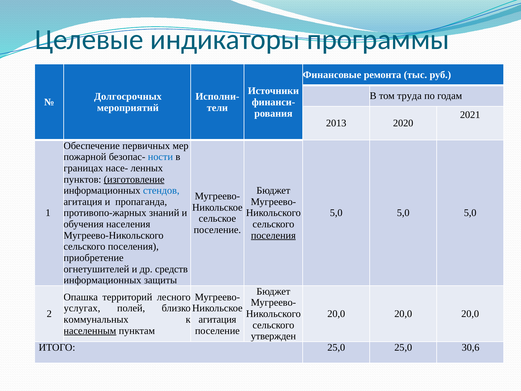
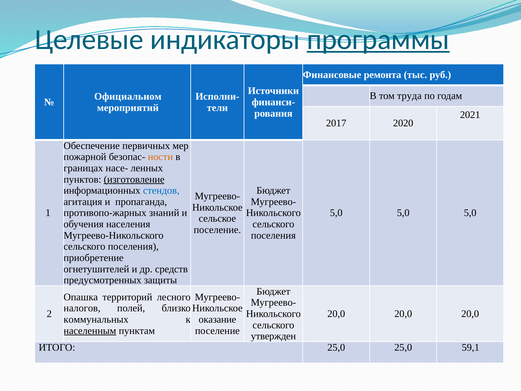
программы underline: none -> present (378, 39)
Долгосрочных: Долгосрочных -> Официальном (128, 96)
2013: 2013 -> 2017 (336, 123)
ности colour: blue -> orange (160, 157)
поселения underline: present -> none (273, 235)
информационных: информационных -> предусмотренных (103, 280)
услугах: услугах -> налогов (82, 308)
агитация: агитация -> оказание (217, 319)
30,6: 30,6 -> 59,1 (471, 347)
